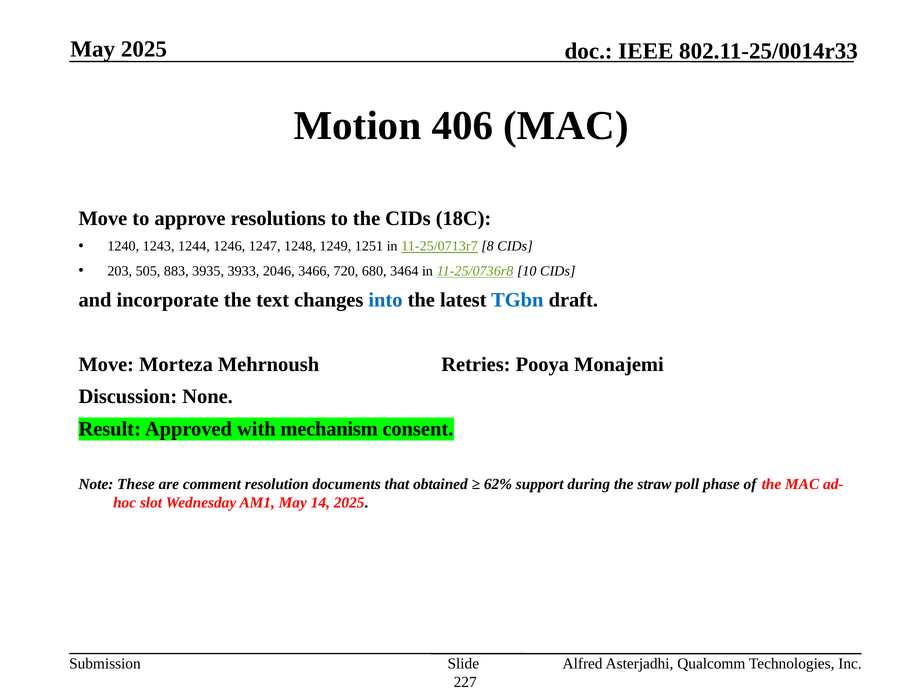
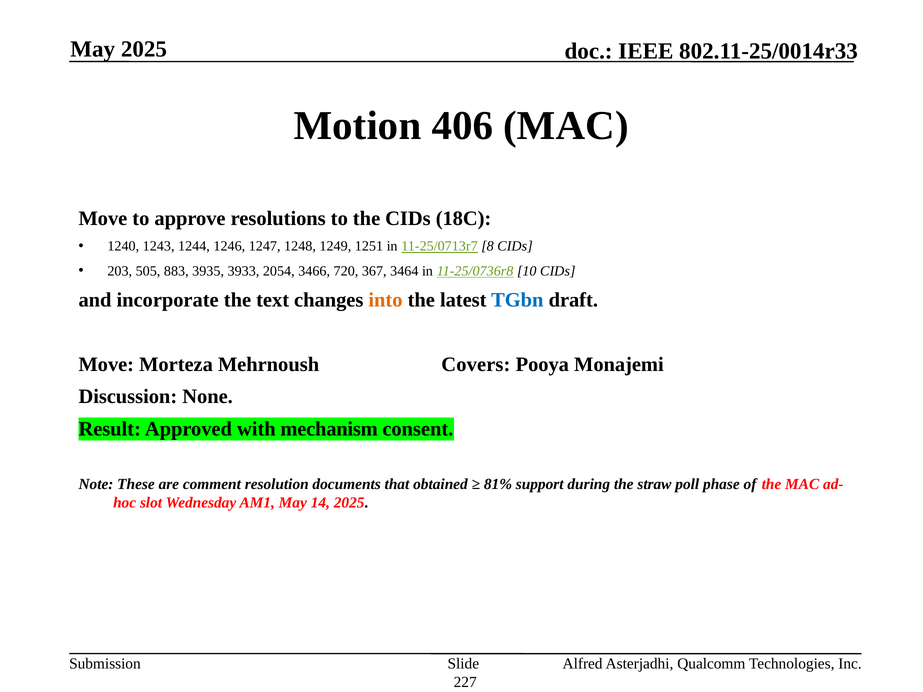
2046: 2046 -> 2054 (279, 271)
680: 680 -> 367 (374, 271)
into colour: blue -> orange (386, 300)
Retries: Retries -> Covers (476, 365)
62%: 62% -> 81% (498, 484)
